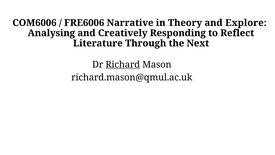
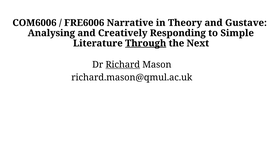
Explore: Explore -> Gustave (246, 23)
Reflect: Reflect -> Simple (237, 33)
Through underline: none -> present (146, 43)
